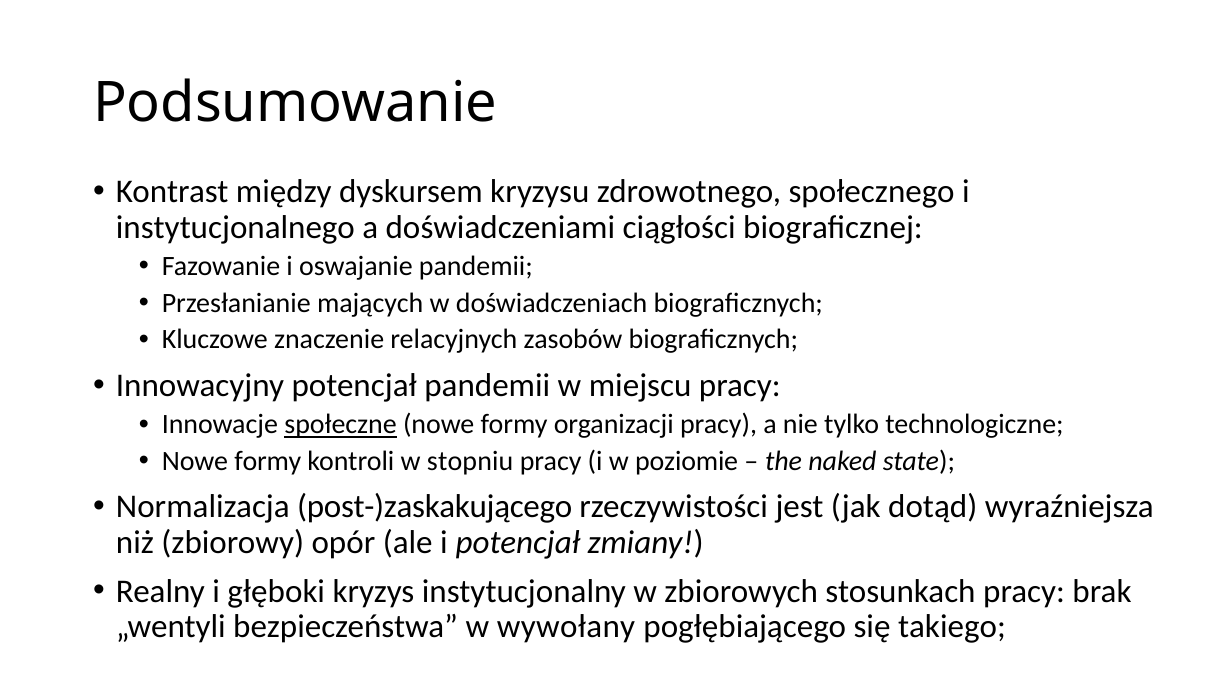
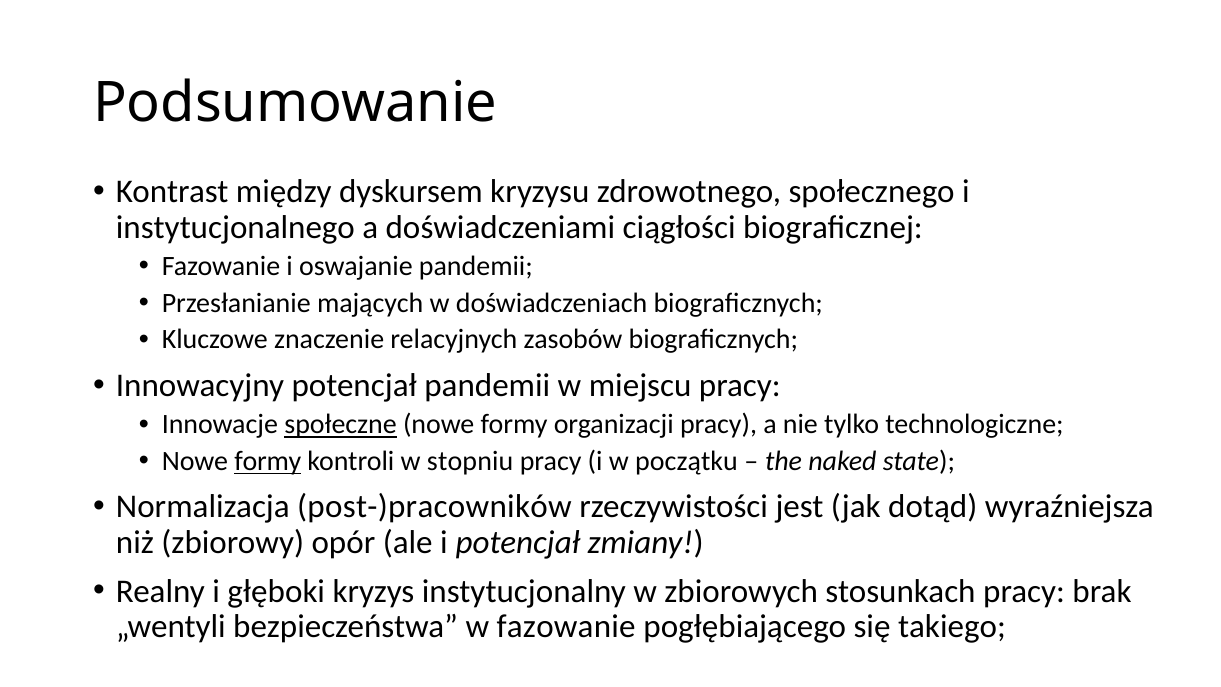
formy underline: none -> present (268, 461)
poziomie: poziomie -> początku (687, 461)
post-)zaskakującego: post-)zaskakującego -> post-)pracowników (434, 507)
w wywołany: wywołany -> fazowanie (566, 627)
